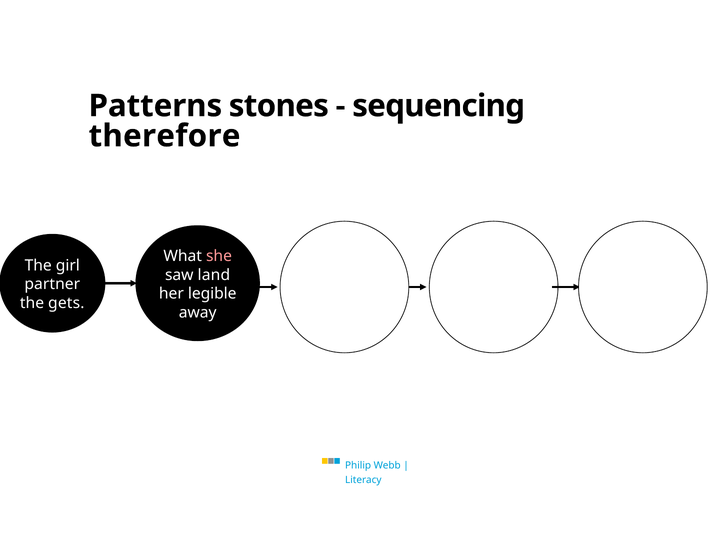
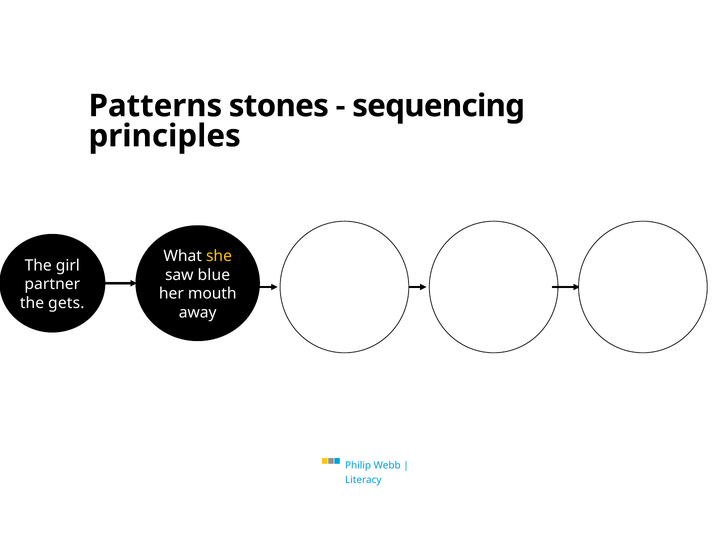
therefore: therefore -> principles (165, 136)
she colour: pink -> yellow (219, 256)
land: land -> blue (214, 275)
legible: legible -> mouth (212, 294)
